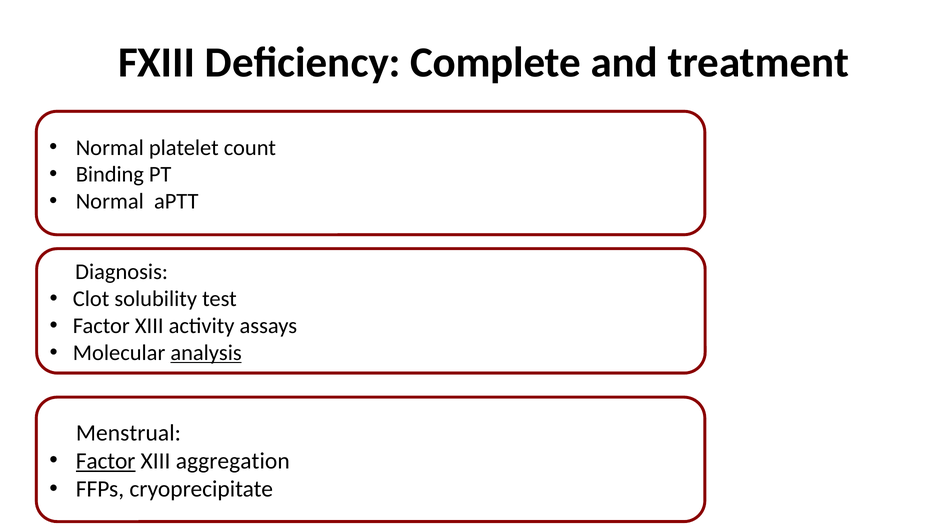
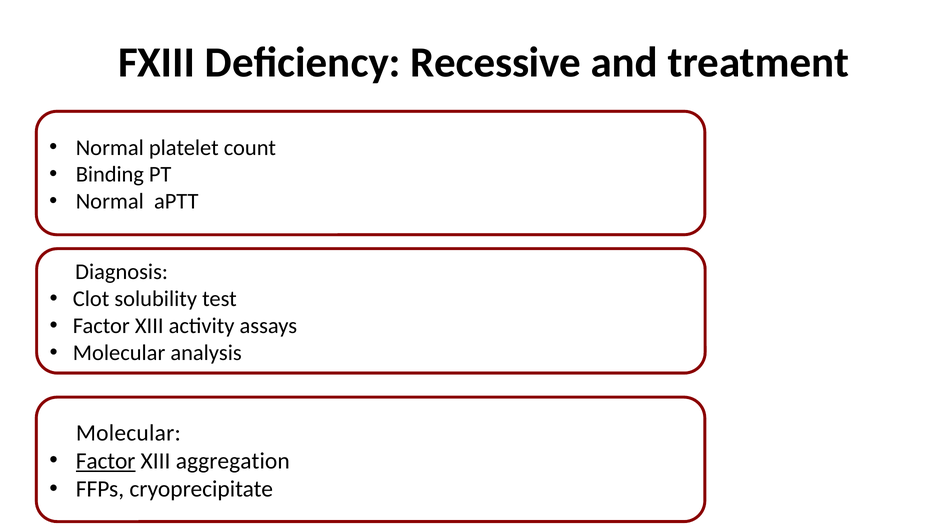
Complete: Complete -> Recessive (496, 63)
analysis underline: present -> none (206, 353)
Menstrual: Menstrual -> Molecular (128, 433)
